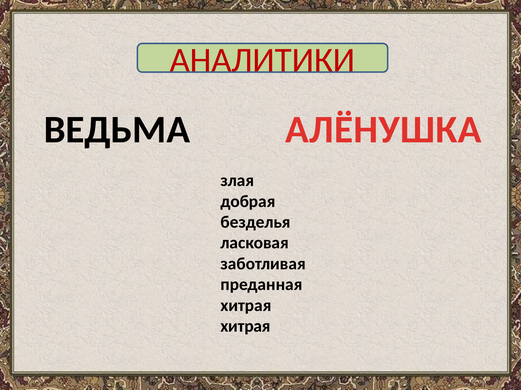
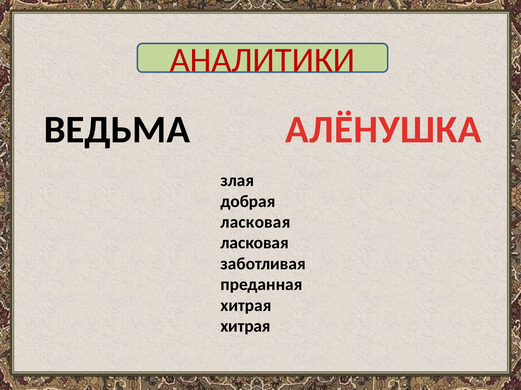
безделья: безделья -> ласковая (255, 223)
